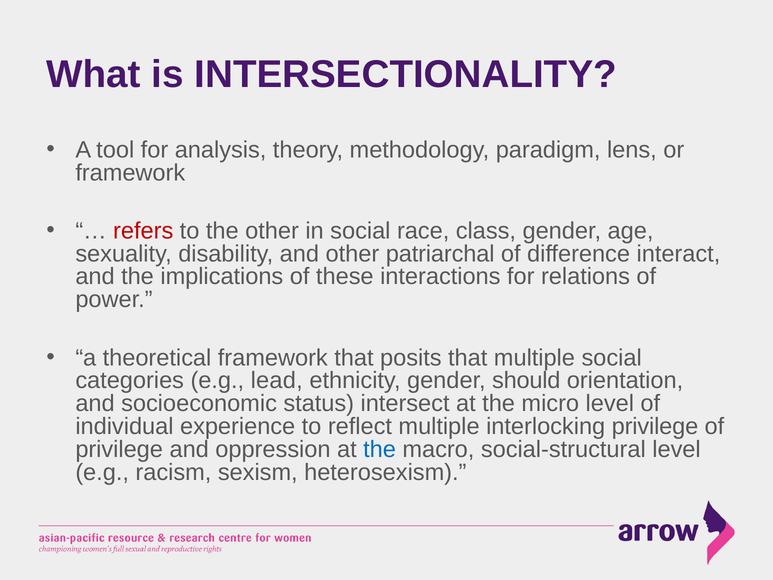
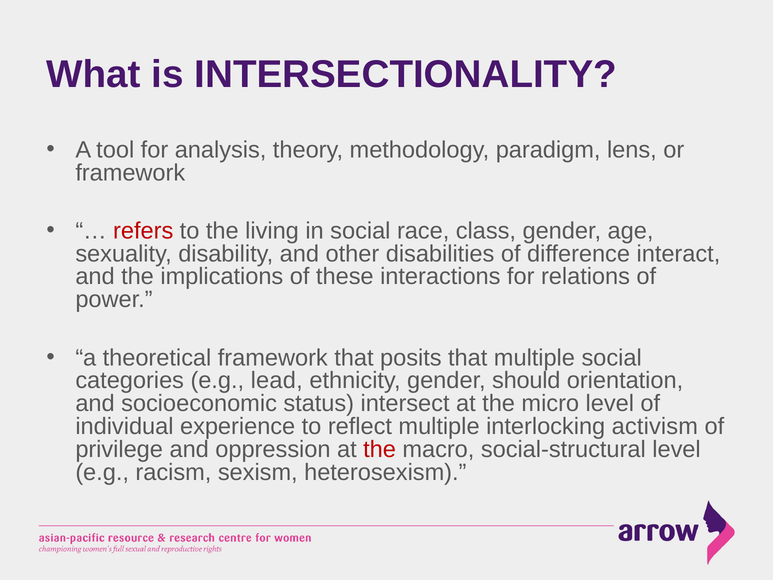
the other: other -> living (272, 231)
patriarchal: patriarchal -> disabilities (440, 254)
interlocking privilege: privilege -> activism (655, 426)
the colour: blue -> red (380, 449)
